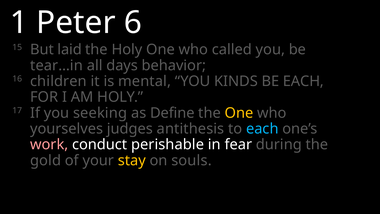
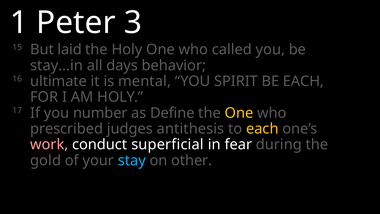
6: 6 -> 3 (133, 23)
tear…in: tear…in -> stay…in (57, 65)
children: children -> ultimate (59, 81)
KINDS: KINDS -> SPIRIT (236, 81)
seeking: seeking -> number (100, 113)
yourselves: yourselves -> prescribed (67, 129)
each colour: light blue -> yellow (262, 129)
perishable: perishable -> superficial (168, 144)
stay colour: yellow -> light blue (132, 160)
souls: souls -> other (192, 160)
